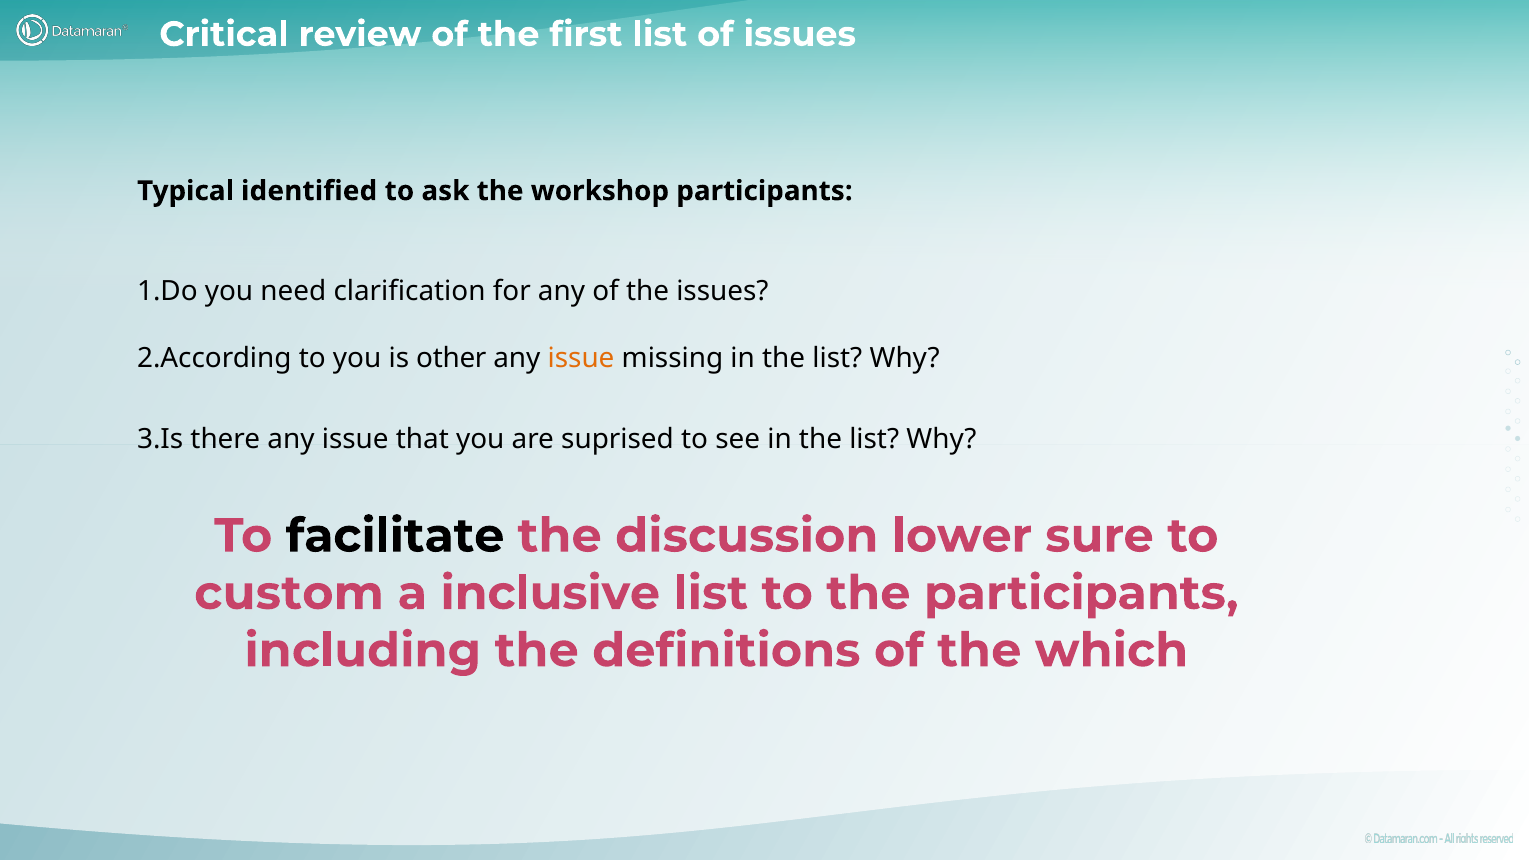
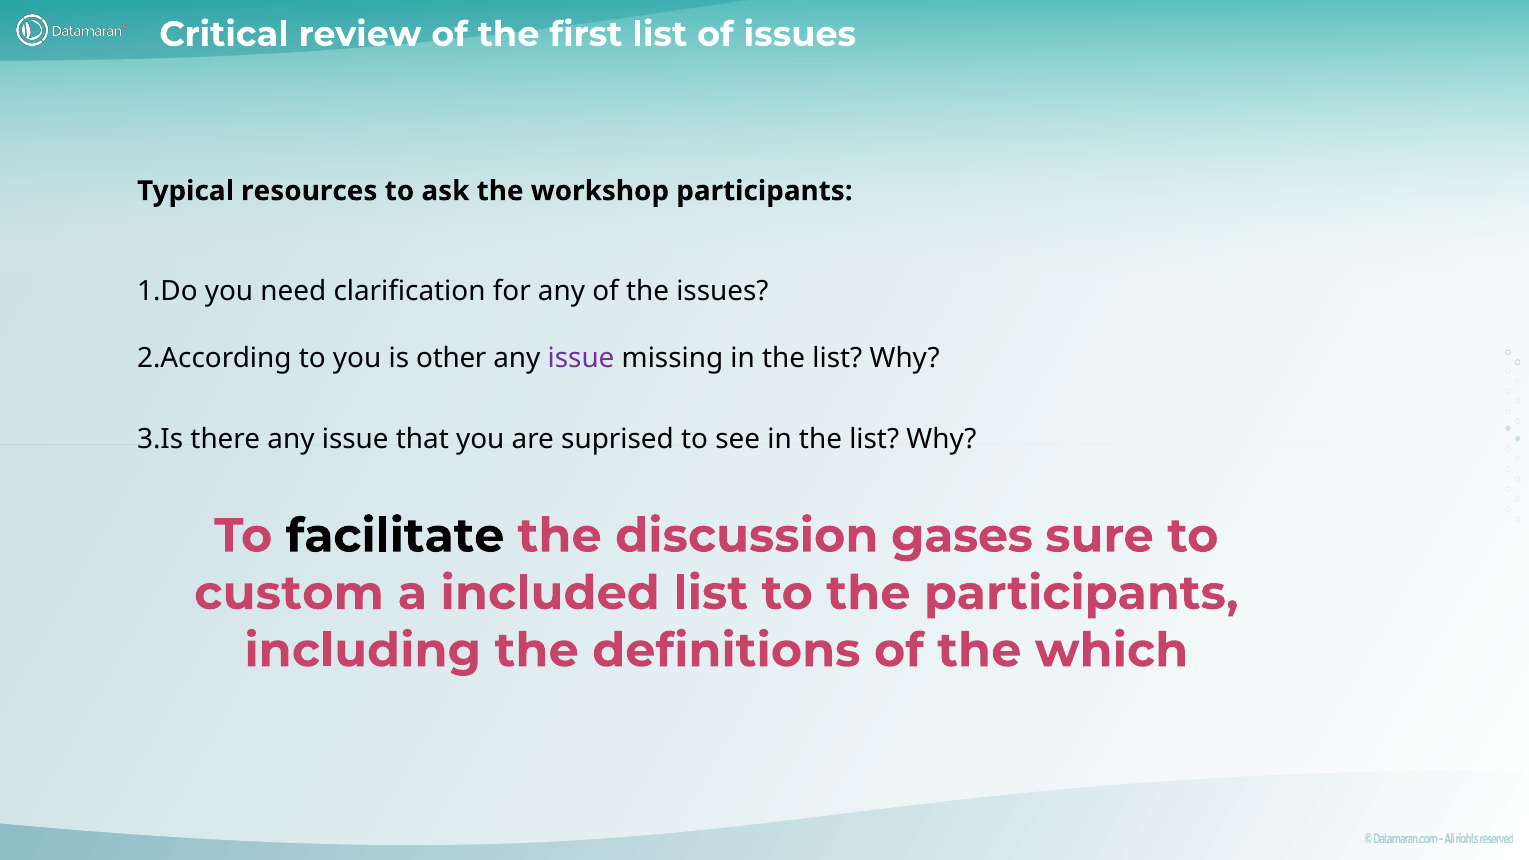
identified: identified -> resources (309, 191)
issue colour: orange -> purple (581, 358)
lower: lower -> gases (962, 536)
inclusive: inclusive -> included (550, 593)
